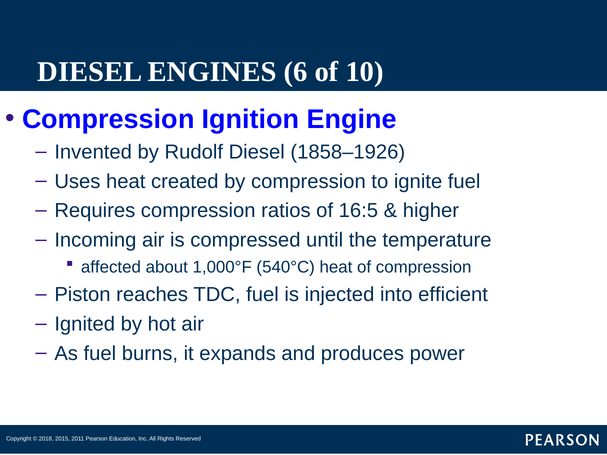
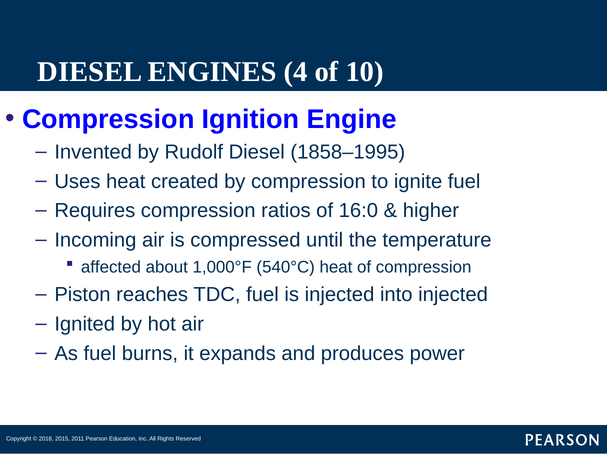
6: 6 -> 4 (296, 72)
1858–1926: 1858–1926 -> 1858–1995 (348, 152)
16:5: 16:5 -> 16:0 (358, 211)
into efficient: efficient -> injected (453, 295)
